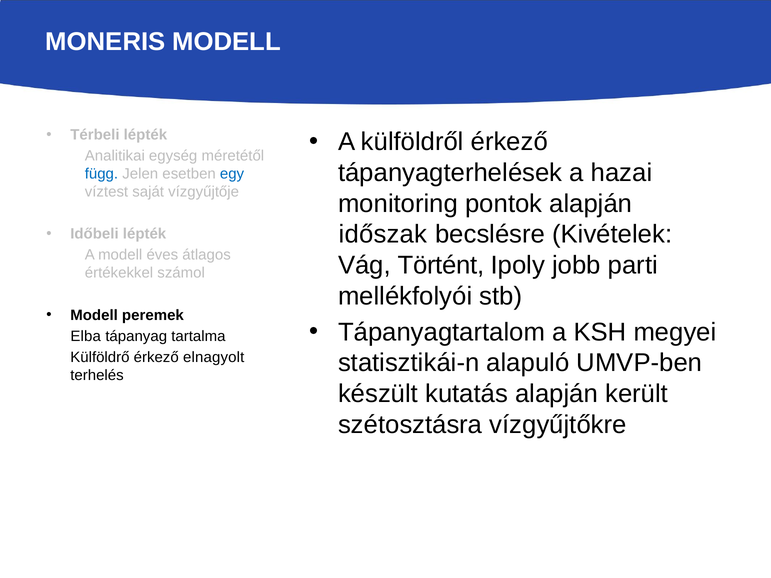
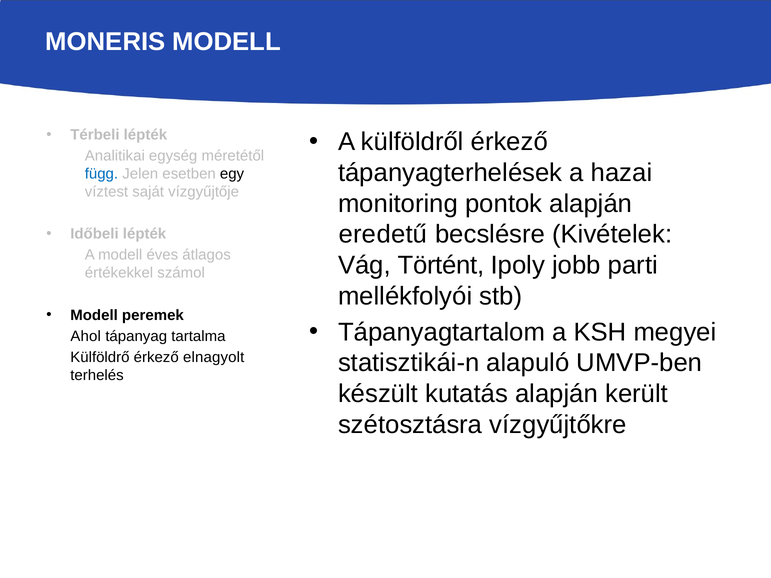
egy colour: blue -> black (232, 174)
időszak: időszak -> eredetű (383, 235)
Elba: Elba -> Ahol (86, 336)
